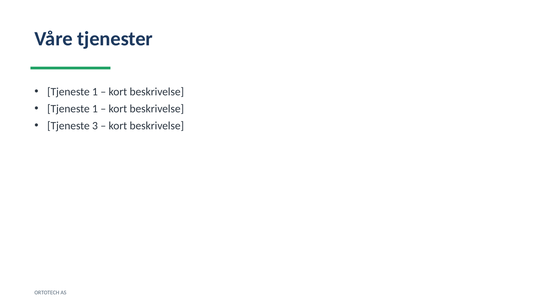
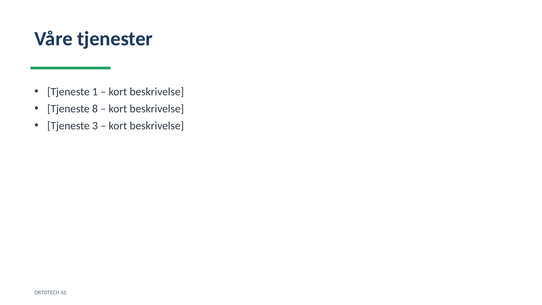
1: 1 -> 8 (95, 109)
